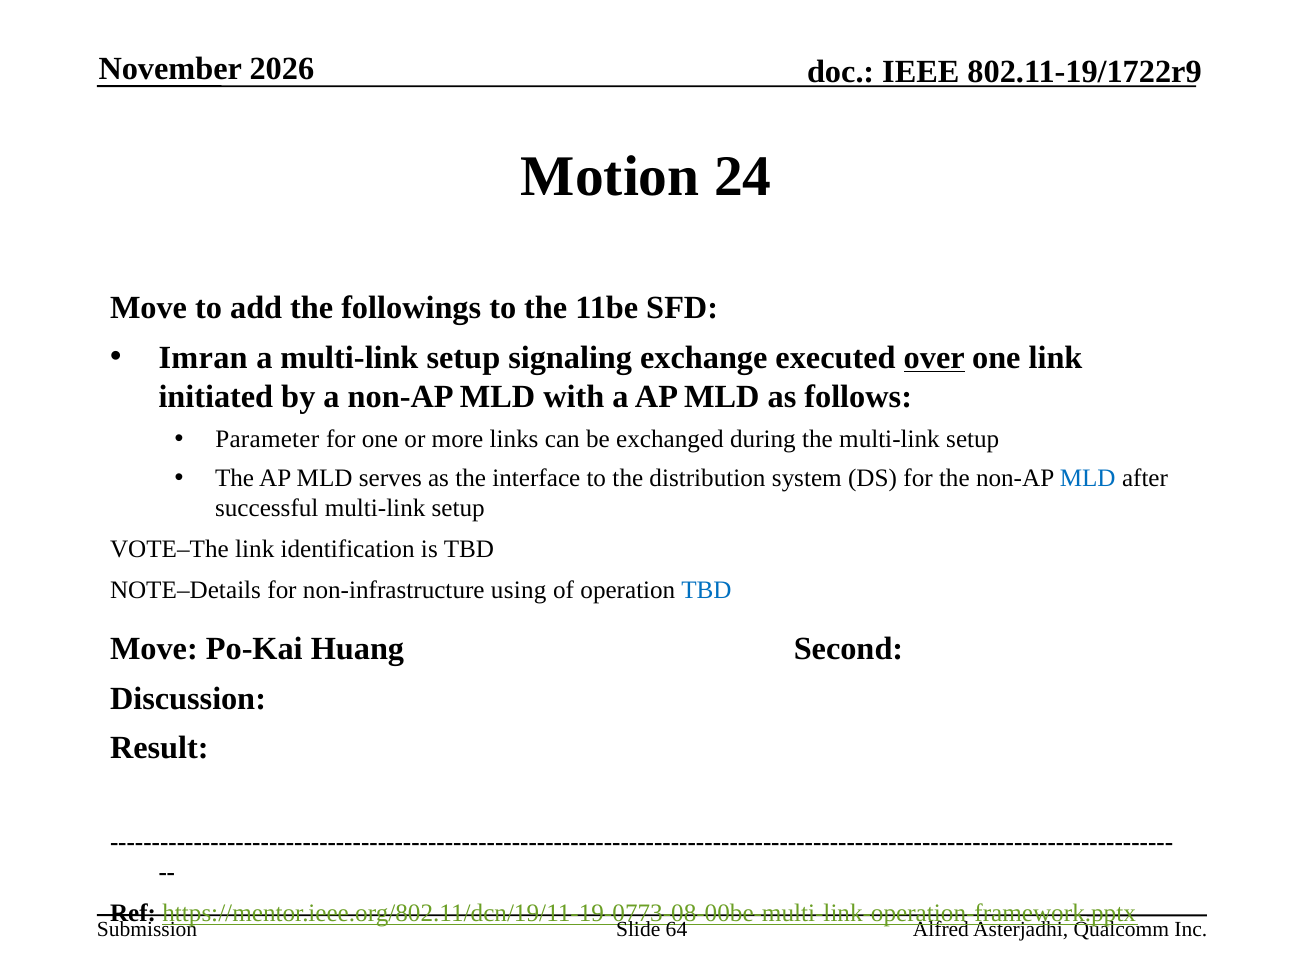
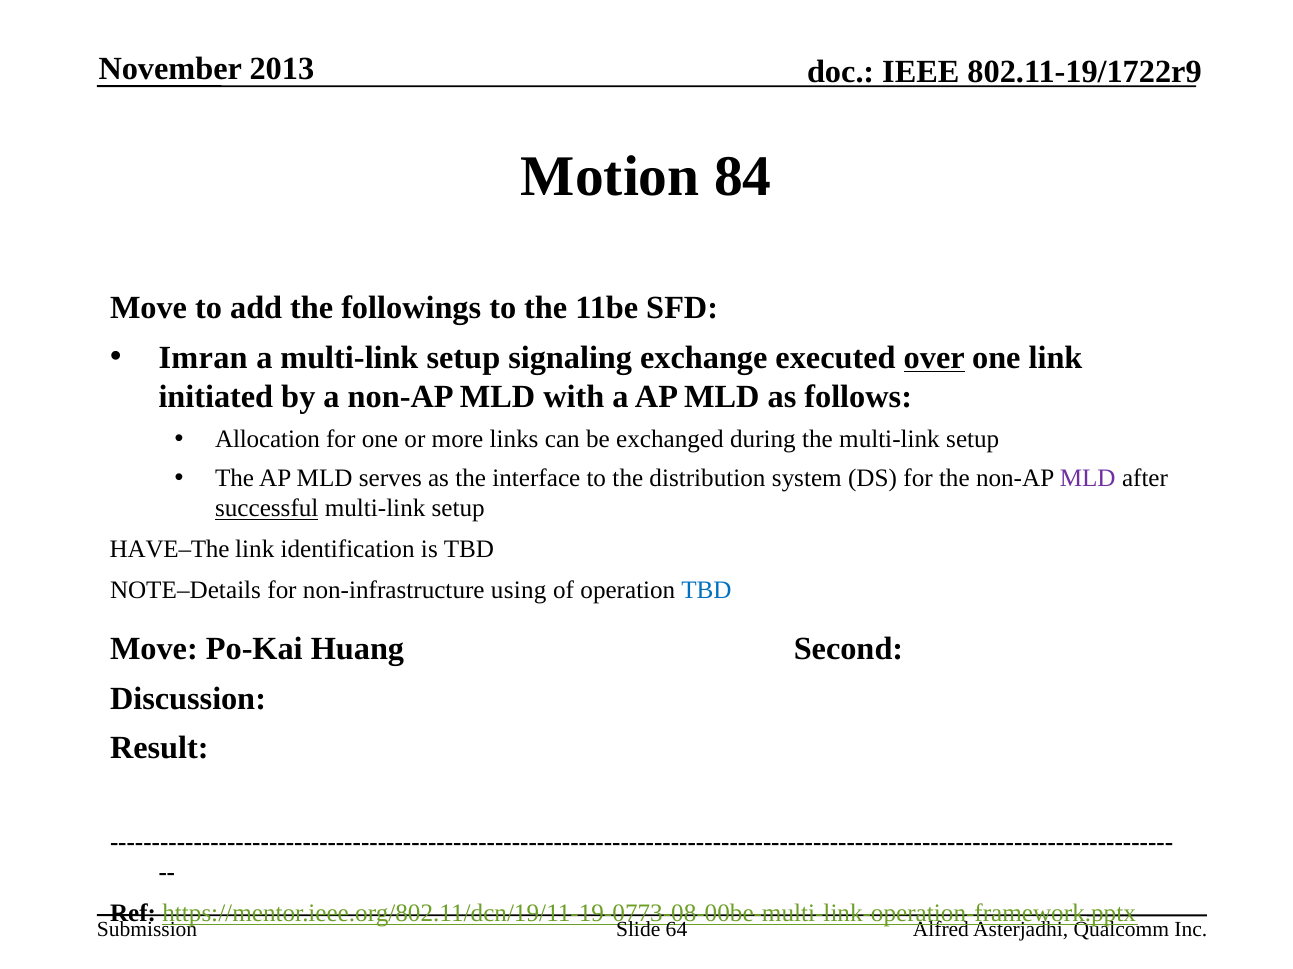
2026: 2026 -> 2013 (282, 69)
24: 24 -> 84 (743, 176)
Parameter: Parameter -> Allocation (267, 440)
MLD colour: blue -> purple (1088, 479)
successful underline: none -> present (267, 509)
VOTE–The: VOTE–The -> HAVE–The (170, 550)
